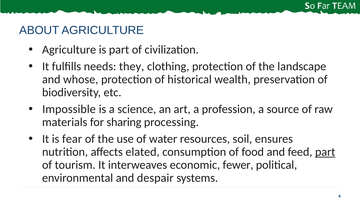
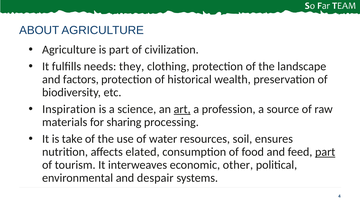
whose: whose -> factors (81, 79)
Impossible: Impossible -> Inspiration (69, 109)
art underline: none -> present (182, 109)
fear: fear -> take (72, 139)
fewer: fewer -> other (238, 164)
